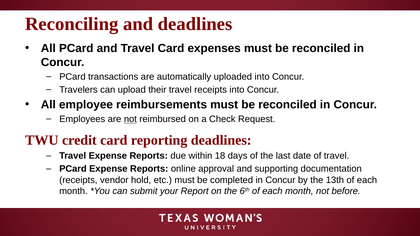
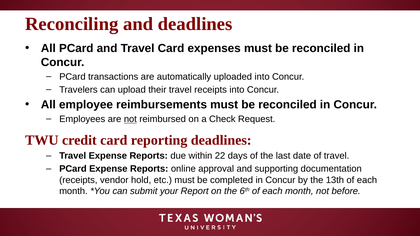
18: 18 -> 22 (220, 156)
